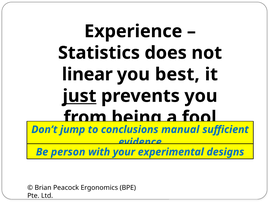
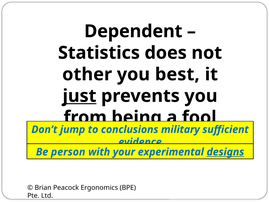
Experience: Experience -> Dependent (133, 31)
linear: linear -> other (87, 74)
manual: manual -> military (180, 129)
designs underline: none -> present (225, 152)
